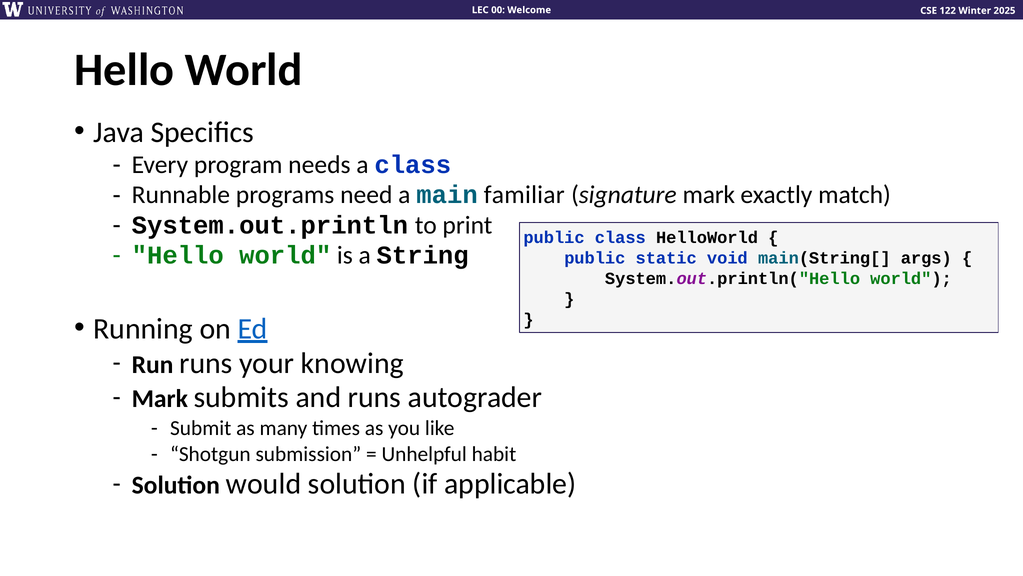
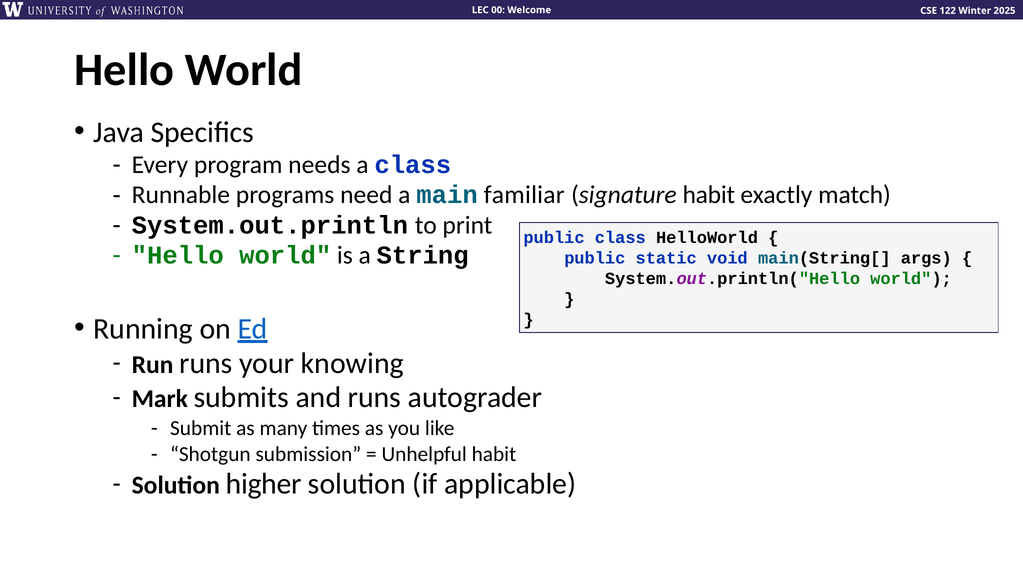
signature mark: mark -> habit (709, 195)
would: would -> higher (264, 484)
